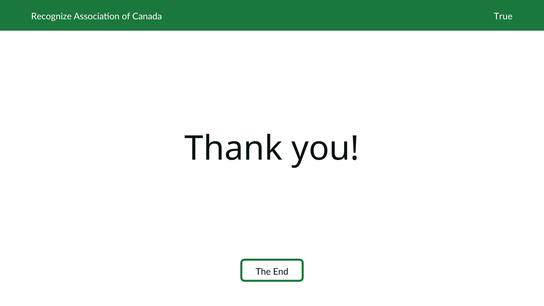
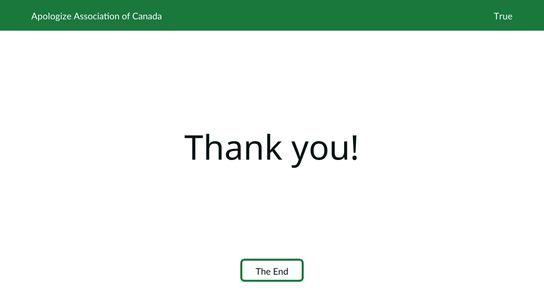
Recognize: Recognize -> Apologize (51, 16)
